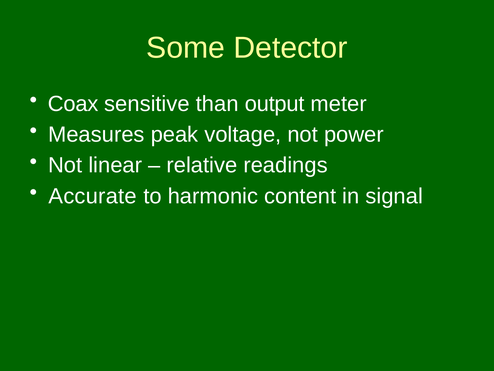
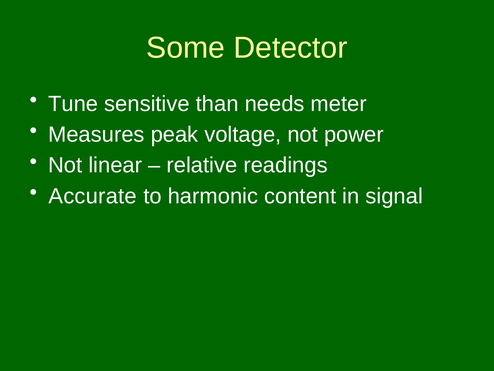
Coax: Coax -> Tune (73, 104)
output: output -> needs (275, 104)
